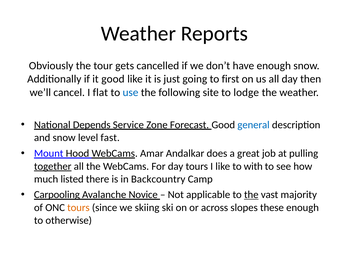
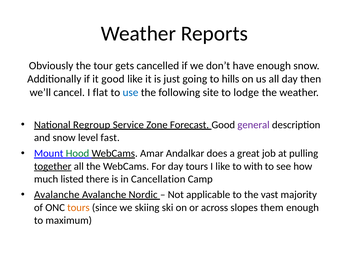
first: first -> hills (230, 79)
Depends: Depends -> Regroup (92, 125)
general colour: blue -> purple (254, 125)
Hood colour: black -> green (77, 154)
Backcountry: Backcountry -> Cancellation (158, 180)
Carpooling: Carpooling -> Avalanche (57, 195)
Novice: Novice -> Nordic (143, 195)
the underline: present -> none (251, 195)
these: these -> them (272, 208)
otherwise: otherwise -> maximum (69, 221)
